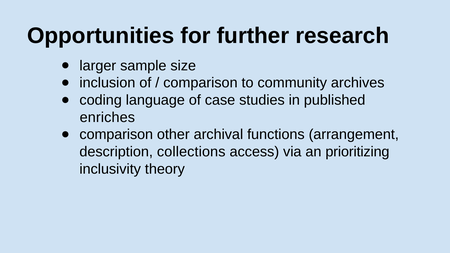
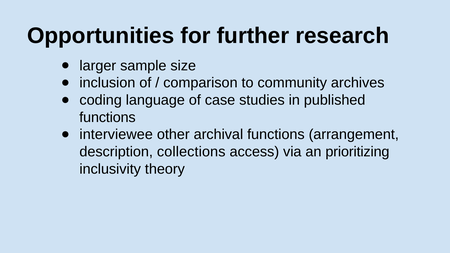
enriches: enriches -> functions (107, 117)
comparison: comparison -> interviewee (116, 135)
